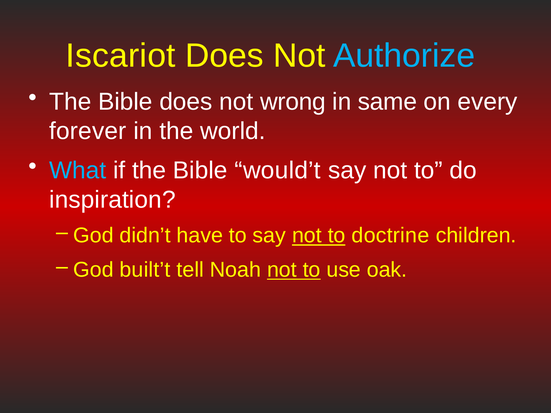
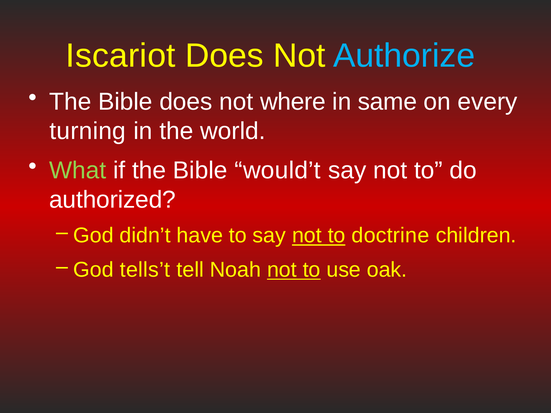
wrong: wrong -> where (293, 102)
forever: forever -> turning (88, 131)
What colour: light blue -> light green (78, 170)
inspiration: inspiration -> authorized (113, 200)
built’t: built’t -> tells’t (145, 270)
